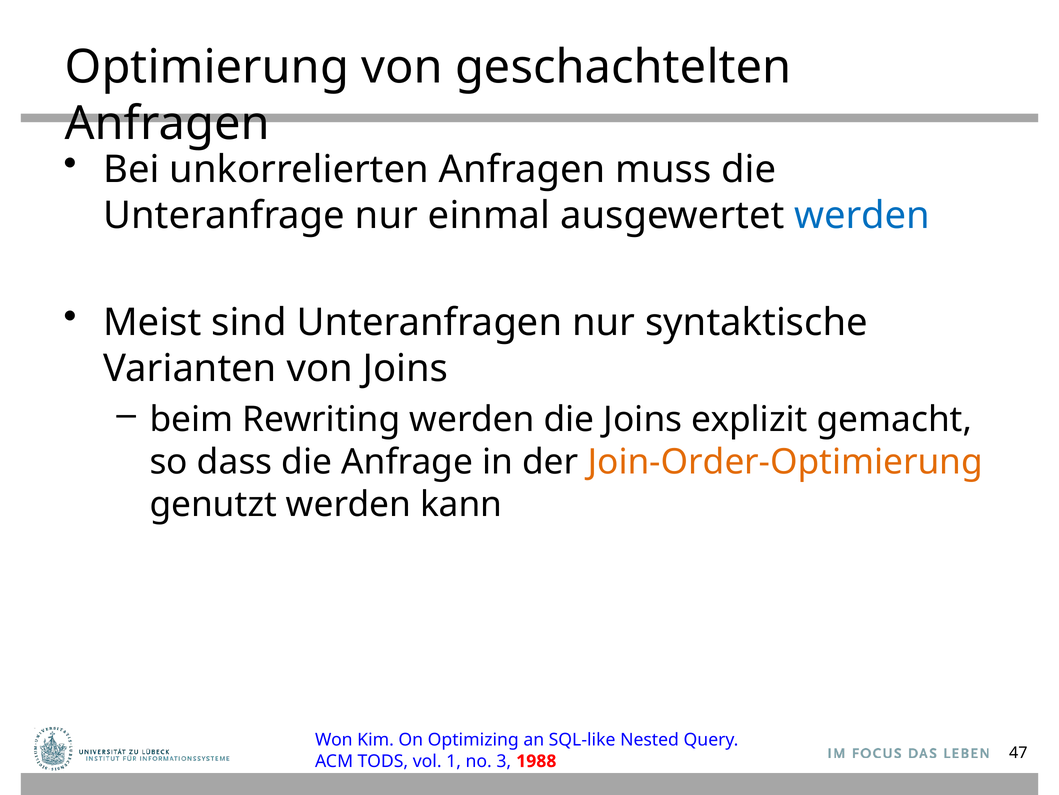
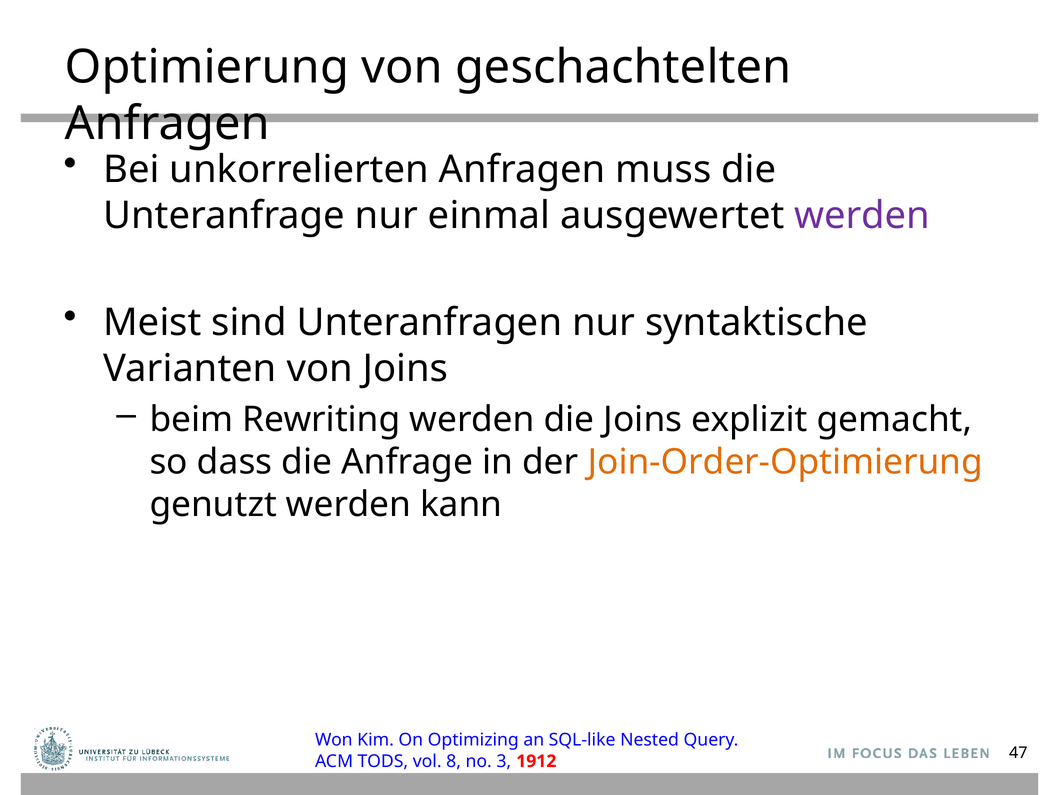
werden colour: blue -> purple (862, 215)
1: 1 -> 8 (454, 761)
1988: 1988 -> 1912 (536, 761)
